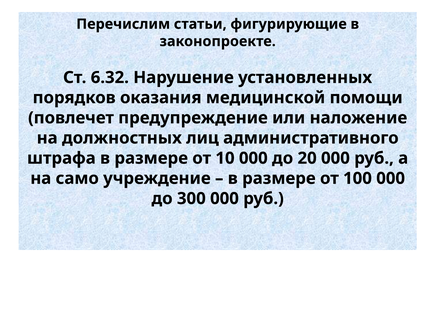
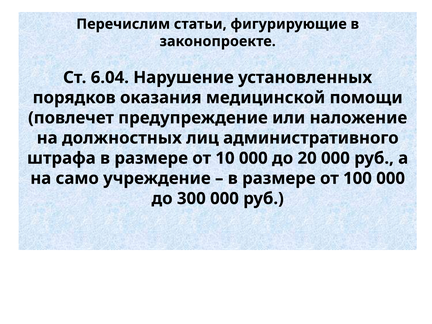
6.32: 6.32 -> 6.04 (110, 78)
